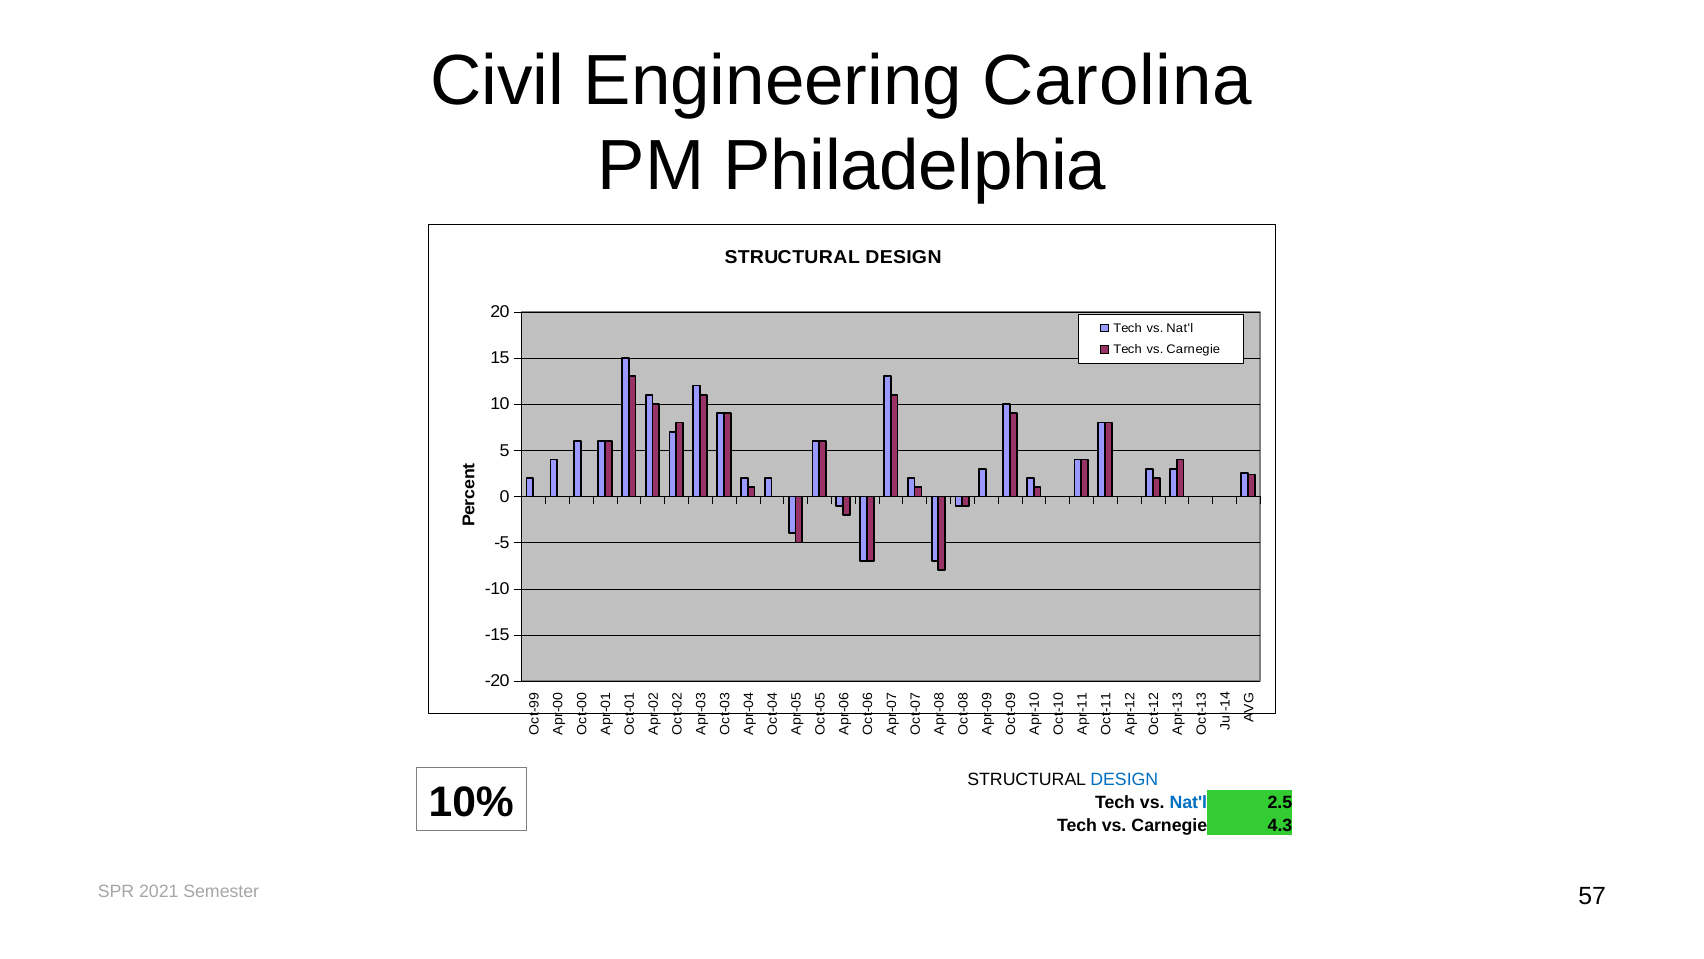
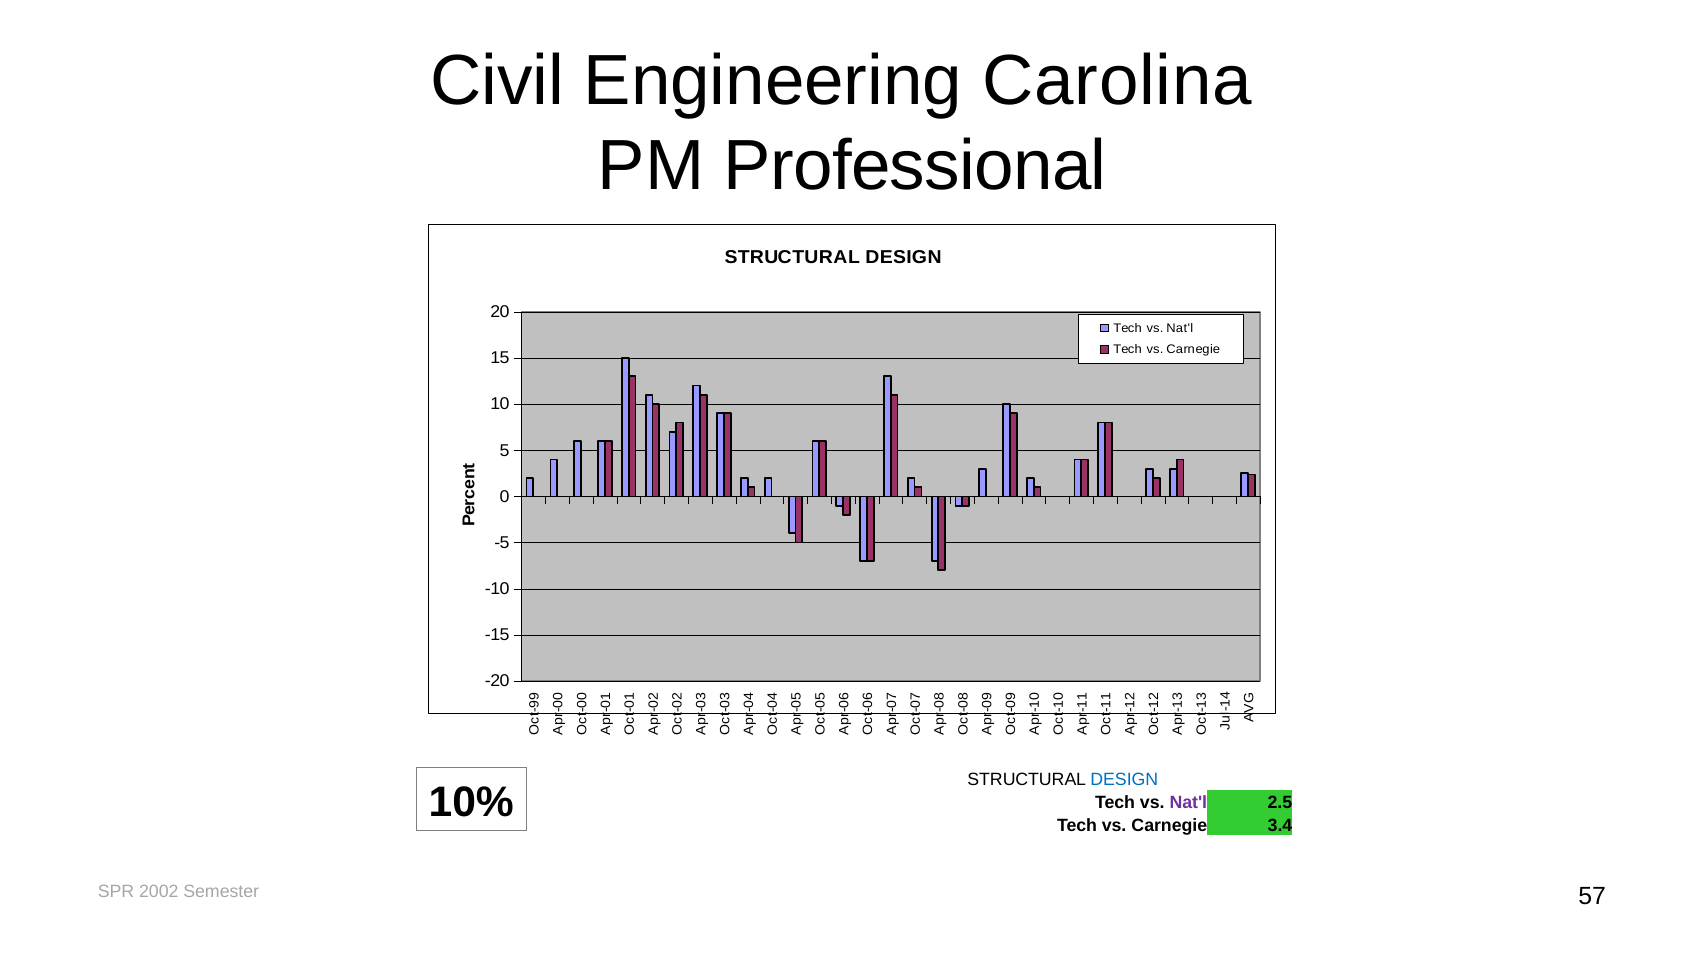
Philadelphia: Philadelphia -> Professional (915, 166)
Nat'l colour: blue -> purple (1188, 802)
4.3: 4.3 -> 3.4 (1280, 825)
2021: 2021 -> 2002 (159, 891)
